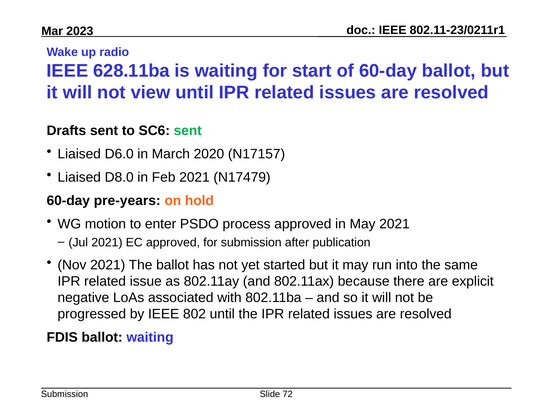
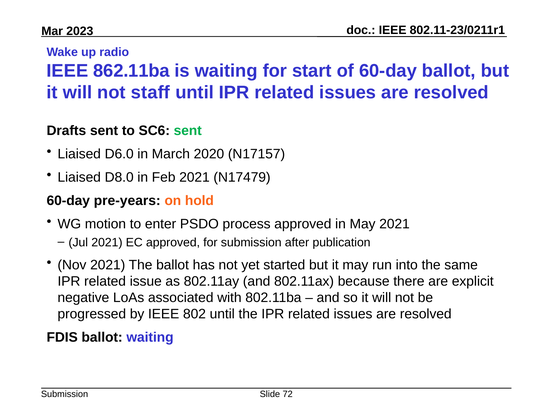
628.11ba: 628.11ba -> 862.11ba (131, 71)
view: view -> staff (150, 93)
